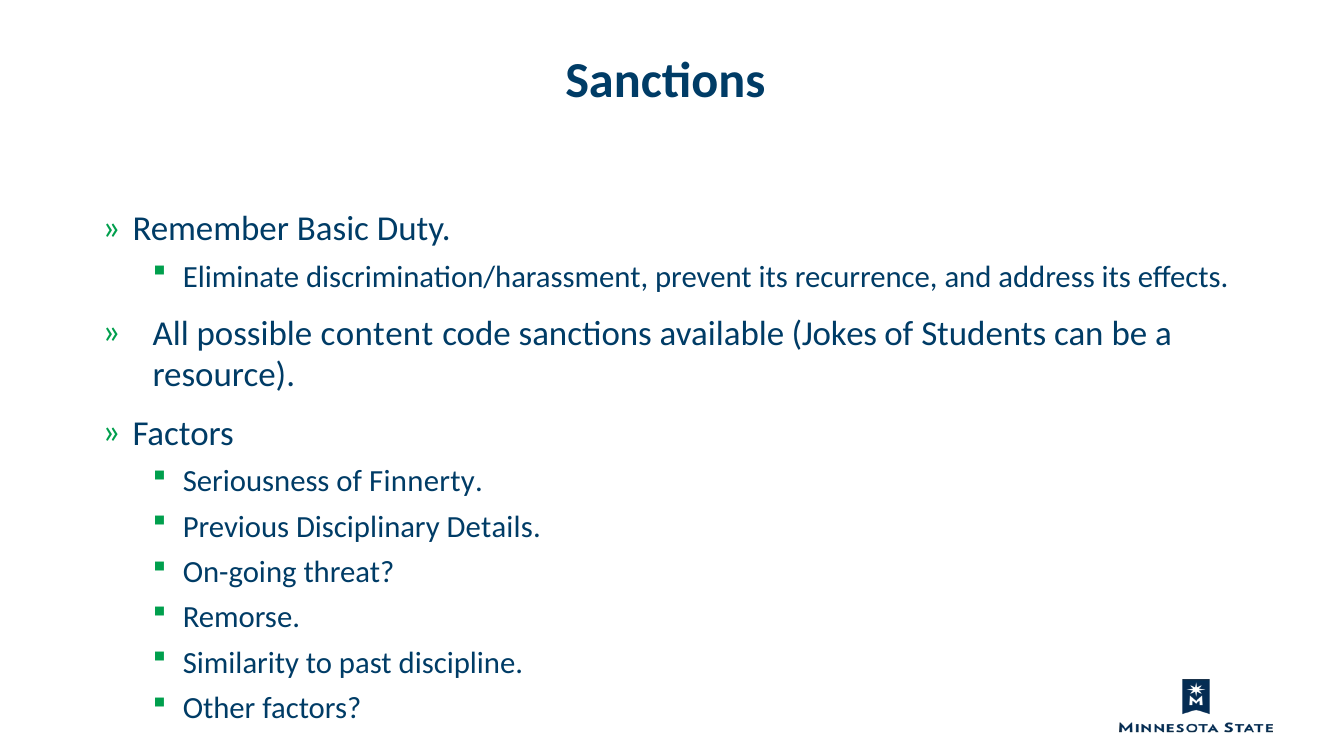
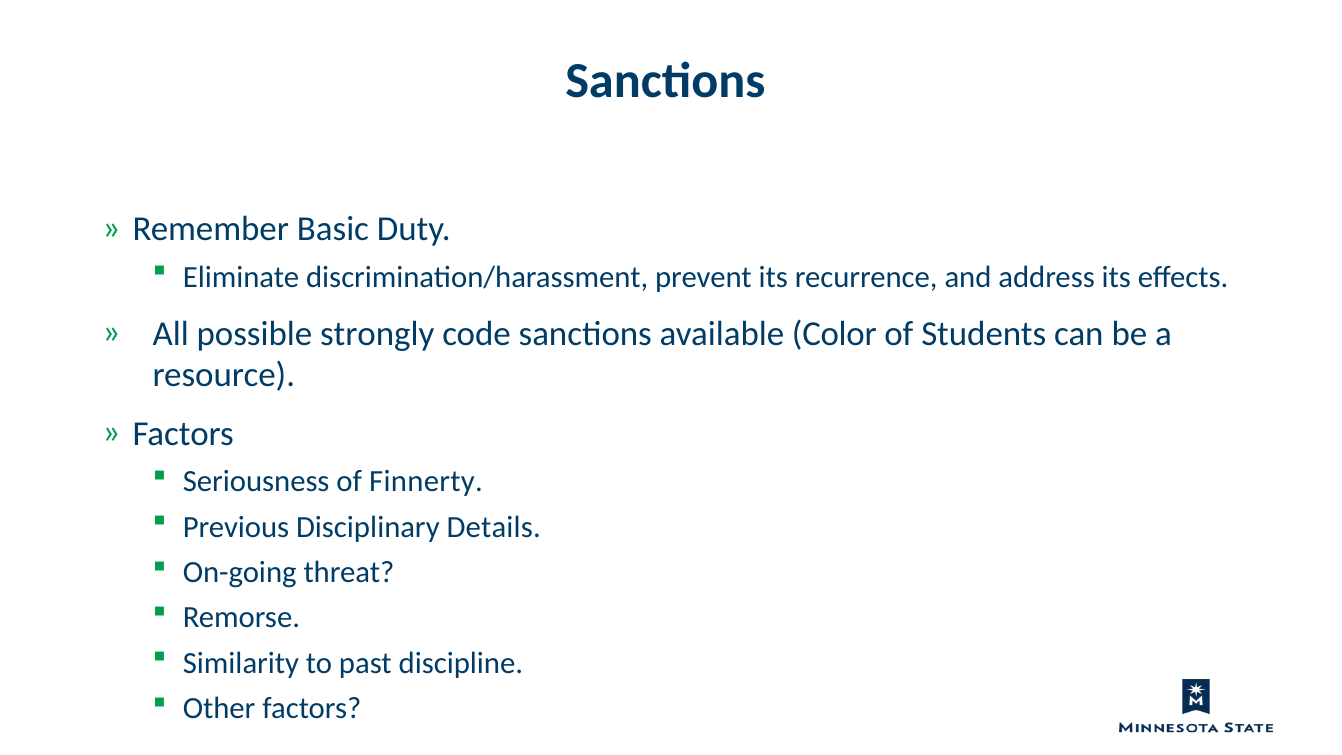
content: content -> strongly (377, 333)
Jokes: Jokes -> Color (834, 333)
